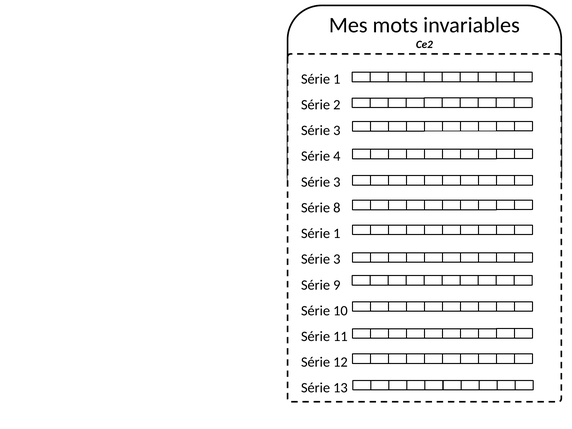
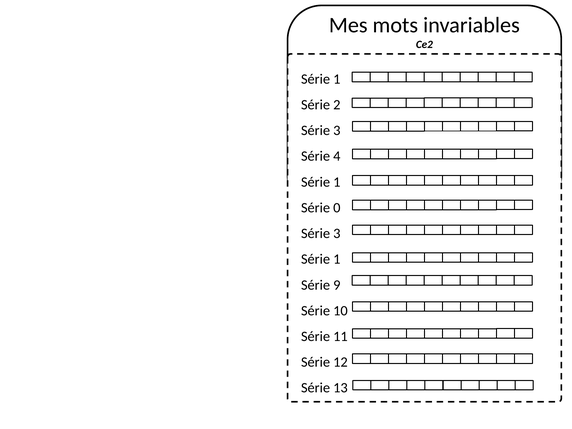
3: 3 -> 1 (337, 182)
8: 8 -> 0 (337, 208)
1: 1 -> 3 (337, 233)
3: 3 -> 1 (337, 259)
